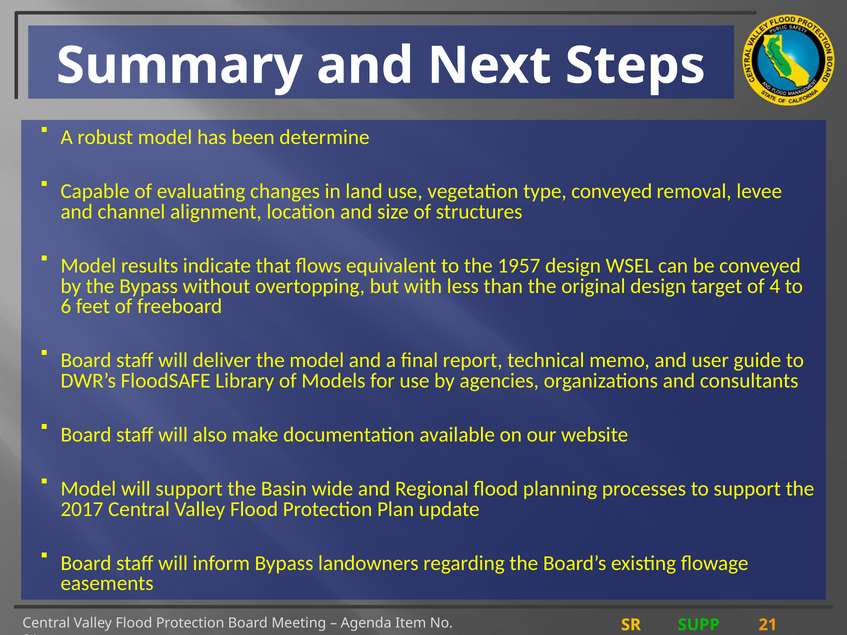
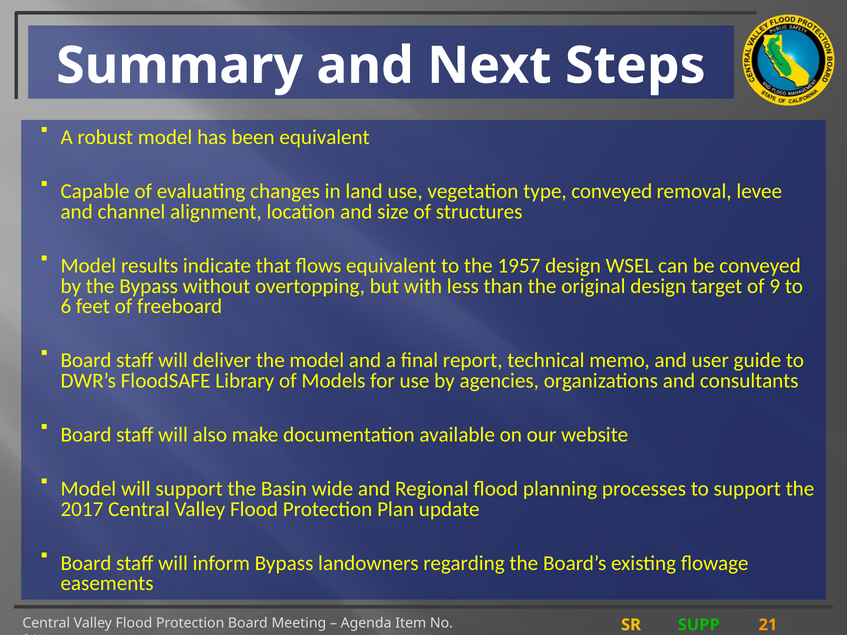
been determine: determine -> equivalent (325, 138)
4: 4 -> 9 (775, 286)
